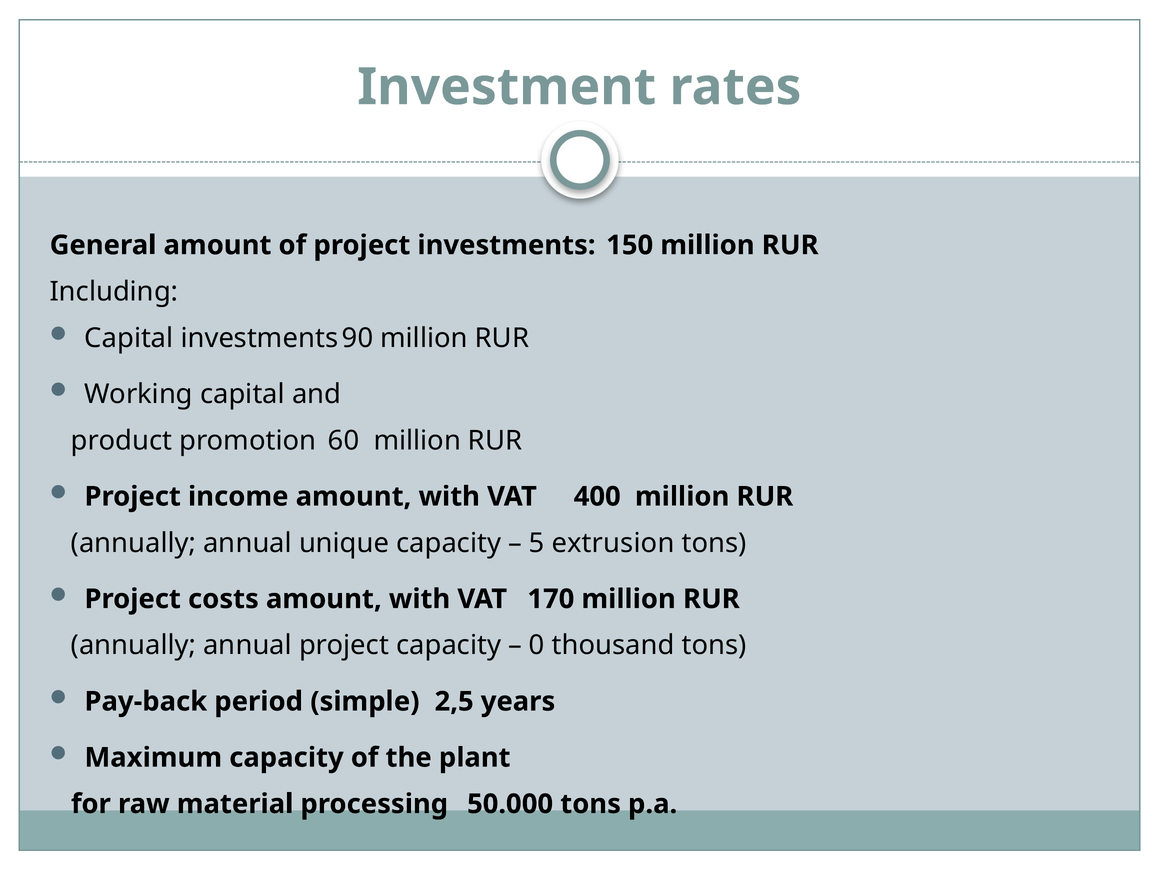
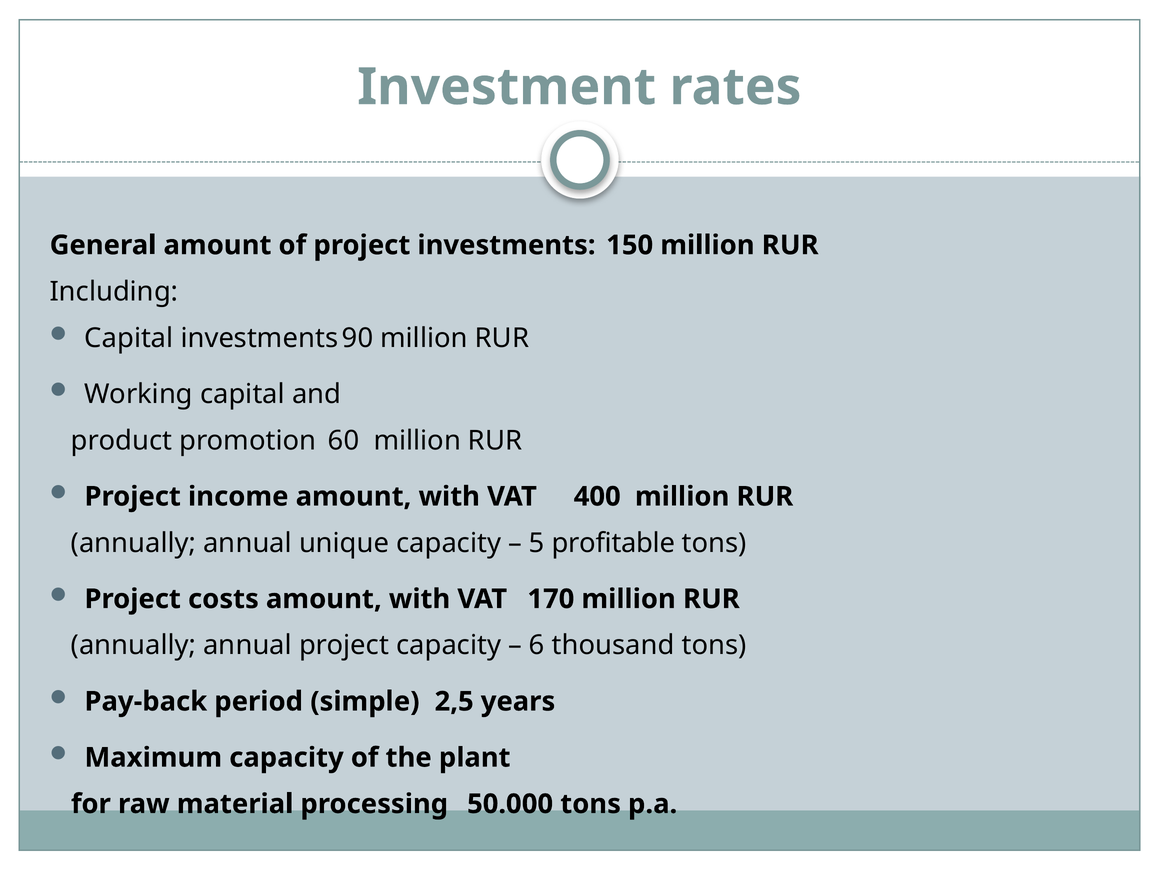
extrusion: extrusion -> profitable (613, 543)
0: 0 -> 6 (537, 645)
